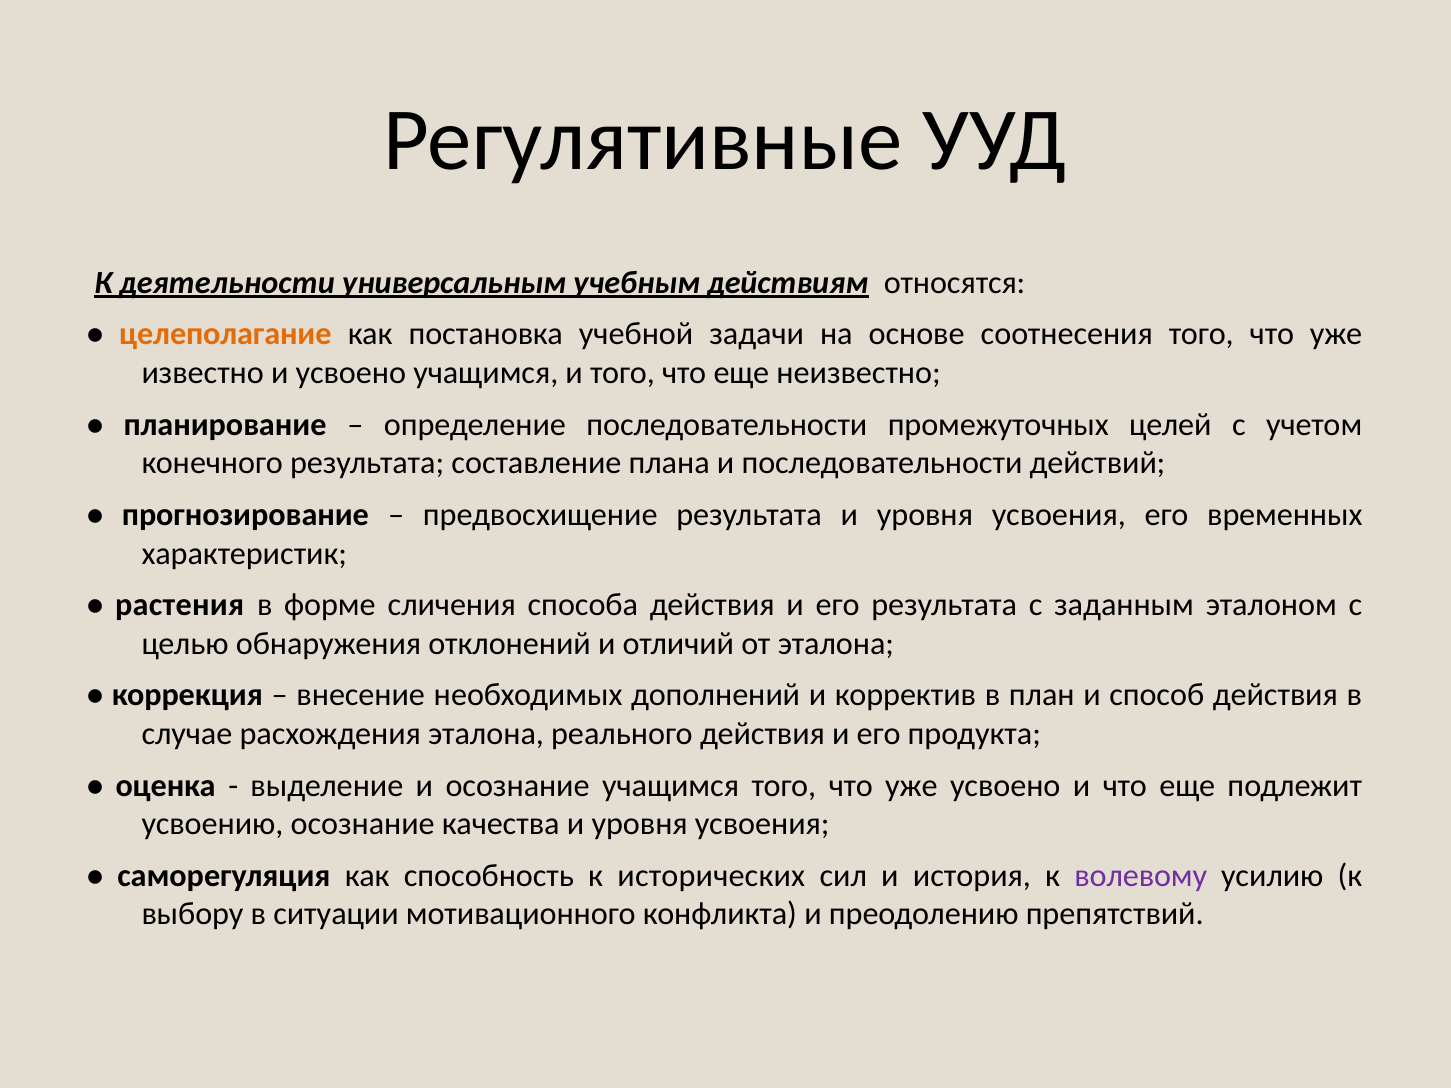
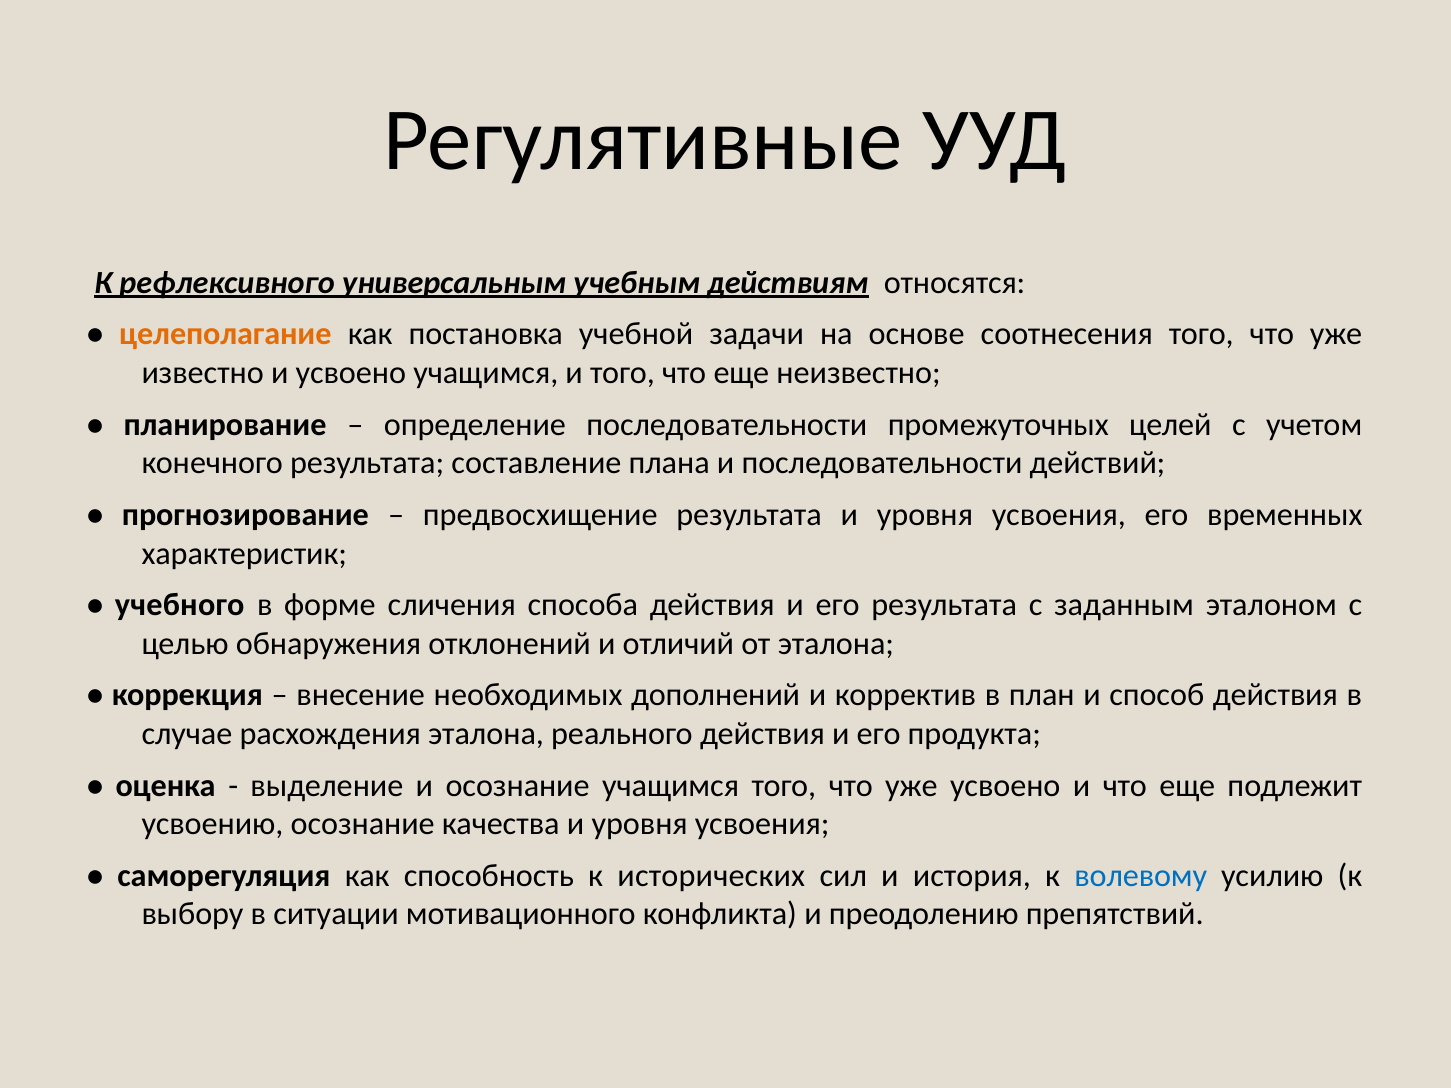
деятельности: деятельности -> рефлексивного (227, 283)
растения: растения -> учебного (180, 605)
волевому colour: purple -> blue (1141, 876)
